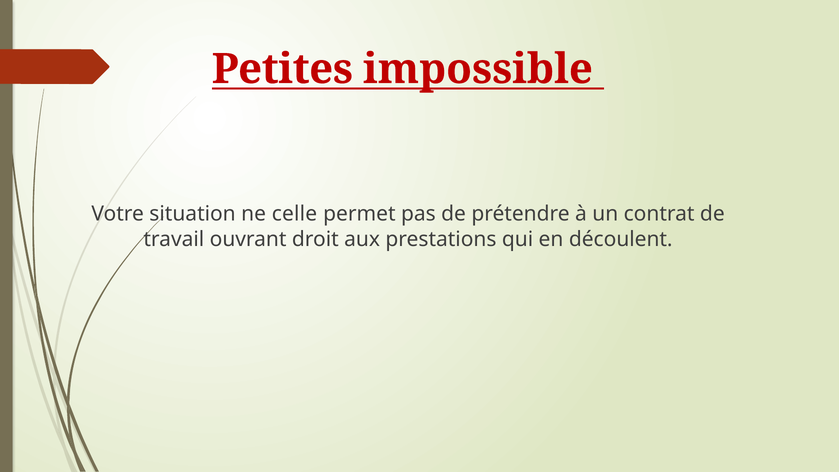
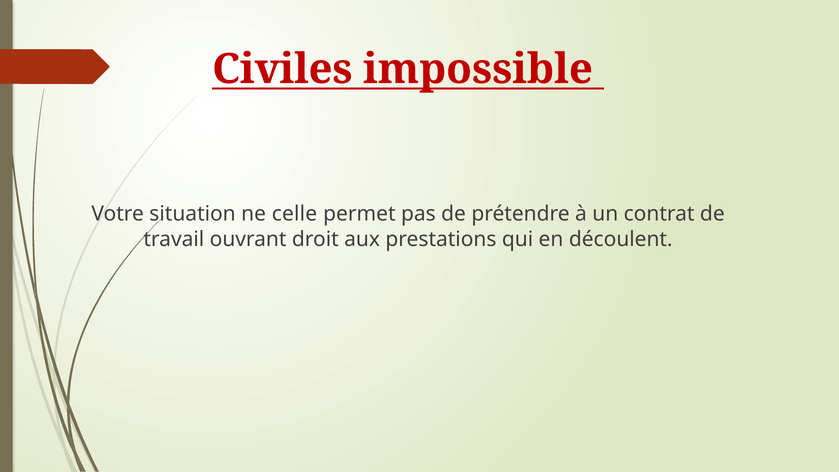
Petites: Petites -> Civiles (282, 69)
